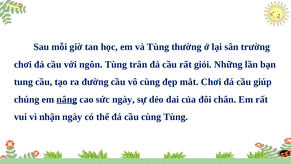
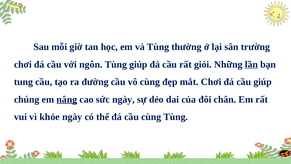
Tùng trân: trân -> giúp (138, 64)
lần underline: none -> present (251, 64)
nhận: nhận -> khỏe (50, 117)
